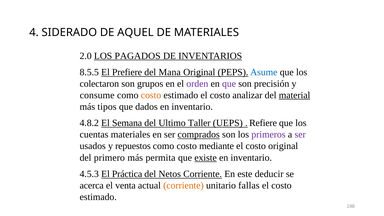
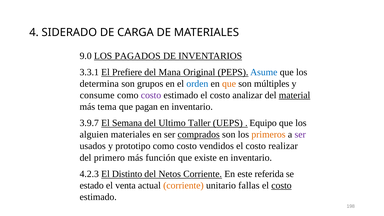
AQUEL: AQUEL -> CARGA (135, 32)
2.0: 2.0 -> 9.0 (86, 56)
8.5.5: 8.5.5 -> 3.3.1 (89, 72)
colectaron: colectaron -> determina (99, 84)
orden colour: purple -> blue (197, 84)
que colour: purple -> orange (229, 84)
precisión: precisión -> múltiples (272, 84)
costo colour: orange -> purple (151, 95)
tipos: tipos -> tema (107, 107)
dados: dados -> pagan (147, 107)
4.8.2: 4.8.2 -> 3.9.7 (89, 123)
Refiere: Refiere -> Equipo (263, 123)
cuentas: cuentas -> alguien (94, 135)
primeros colour: purple -> orange (268, 135)
repuestos: repuestos -> prototipo (133, 146)
mediante: mediante -> vendidos (217, 146)
costo original: original -> realizar (283, 146)
permita: permita -> función (161, 158)
existe underline: present -> none (206, 158)
4.5.3: 4.5.3 -> 4.2.3 (89, 174)
Práctica: Práctica -> Distinto (127, 174)
deducir: deducir -> referida (269, 174)
acerca: acerca -> estado (92, 185)
costo underline: none -> present (281, 185)
